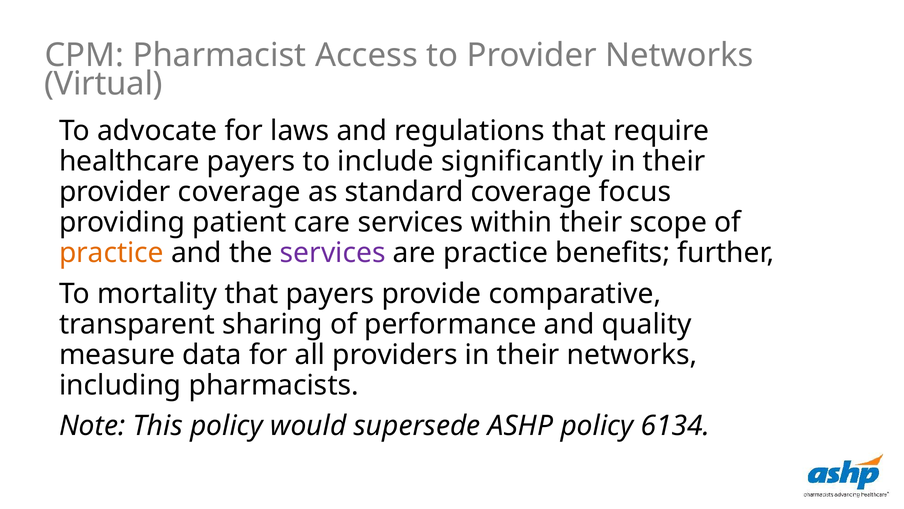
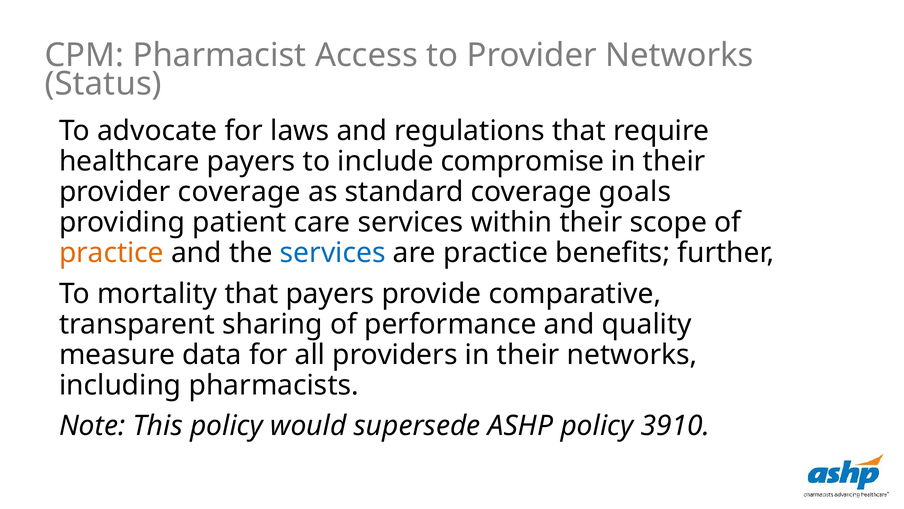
Virtual: Virtual -> Status (103, 84)
significantly: significantly -> compromise (522, 161)
focus: focus -> goals (635, 192)
services colour: purple -> blue (333, 253)
6134: 6134 -> 3910 (675, 426)
